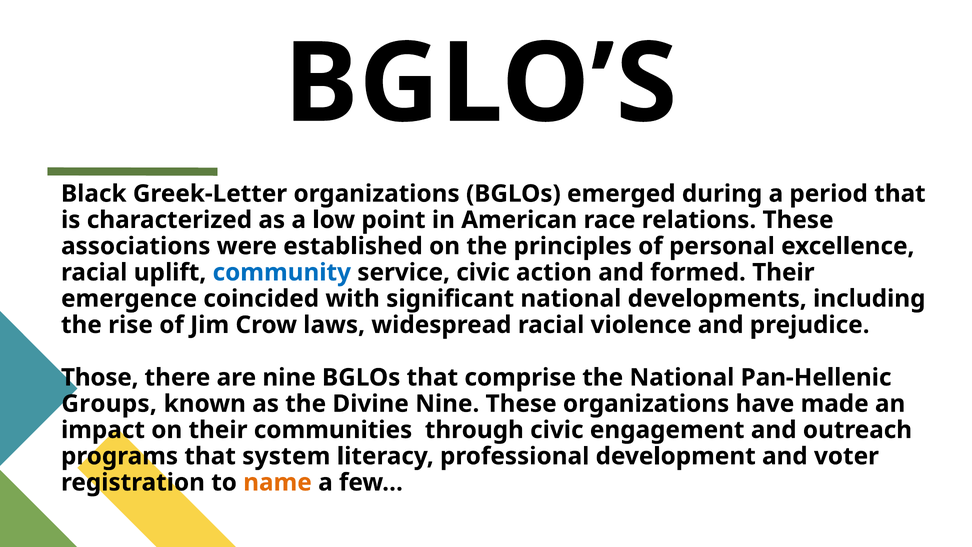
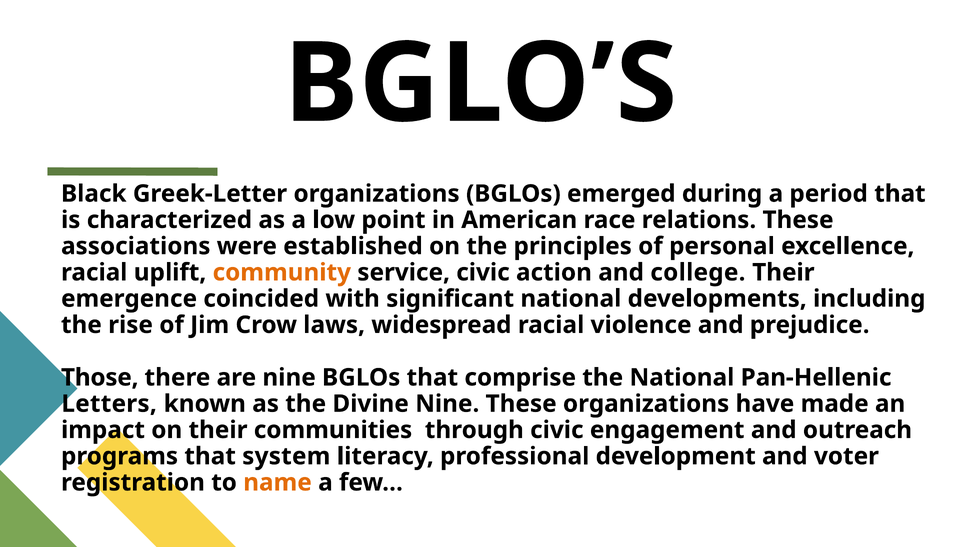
community colour: blue -> orange (282, 272)
formed: formed -> college (698, 272)
Groups: Groups -> Letters (109, 404)
